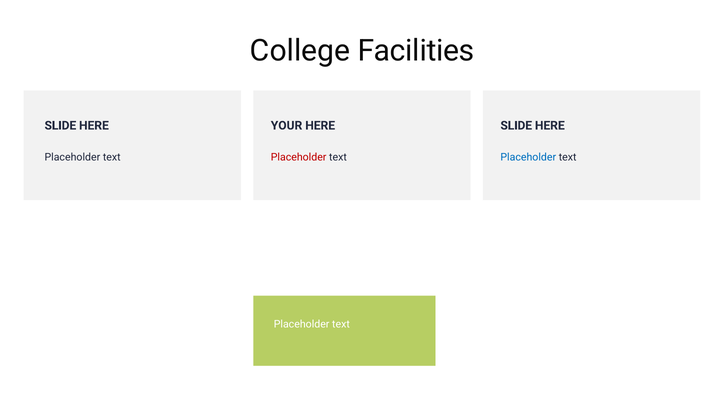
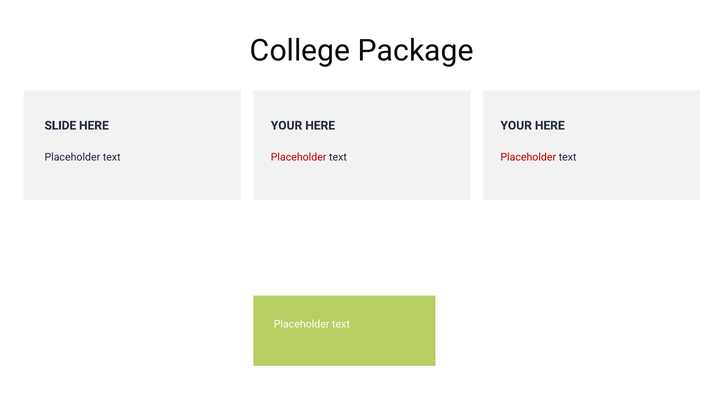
Facilities: Facilities -> Package (416, 51)
SLIDE: SLIDE -> YOUR (516, 126)
Placeholder colour: blue -> red (528, 157)
